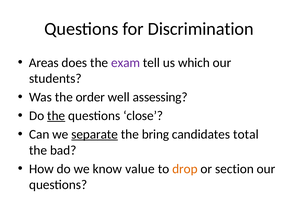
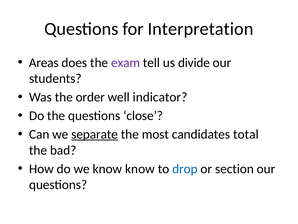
Discrimination: Discrimination -> Interpretation (201, 29)
which: which -> divide (194, 63)
assessing: assessing -> indicator (160, 97)
the underline: present -> none (56, 116)
bring: bring -> most (155, 134)
know value: value -> know (140, 169)
drop colour: orange -> blue (185, 169)
